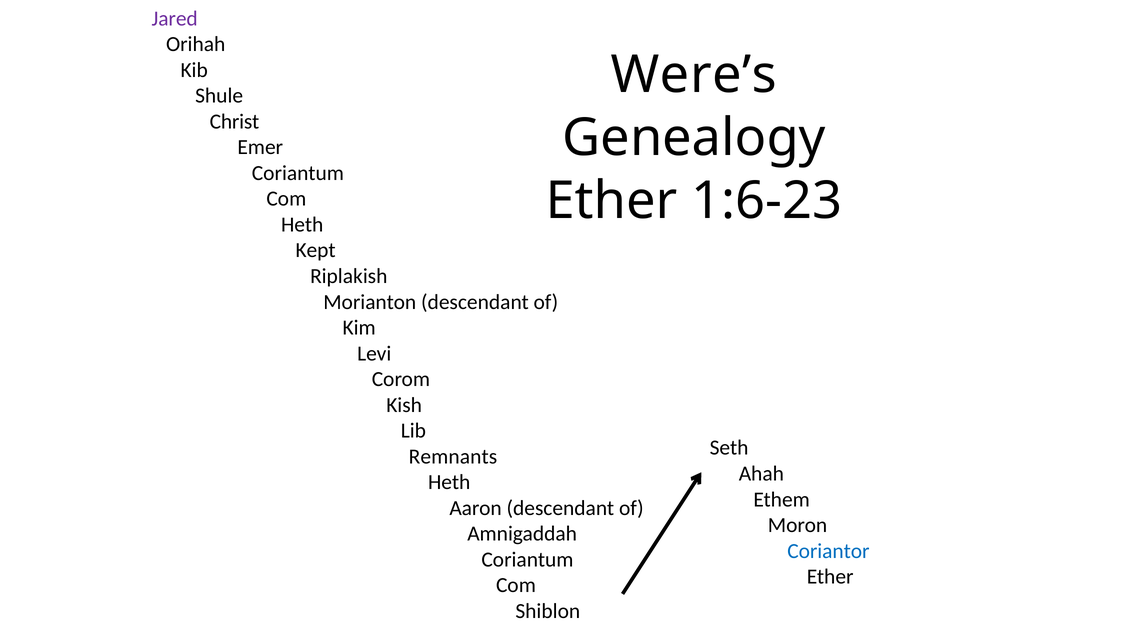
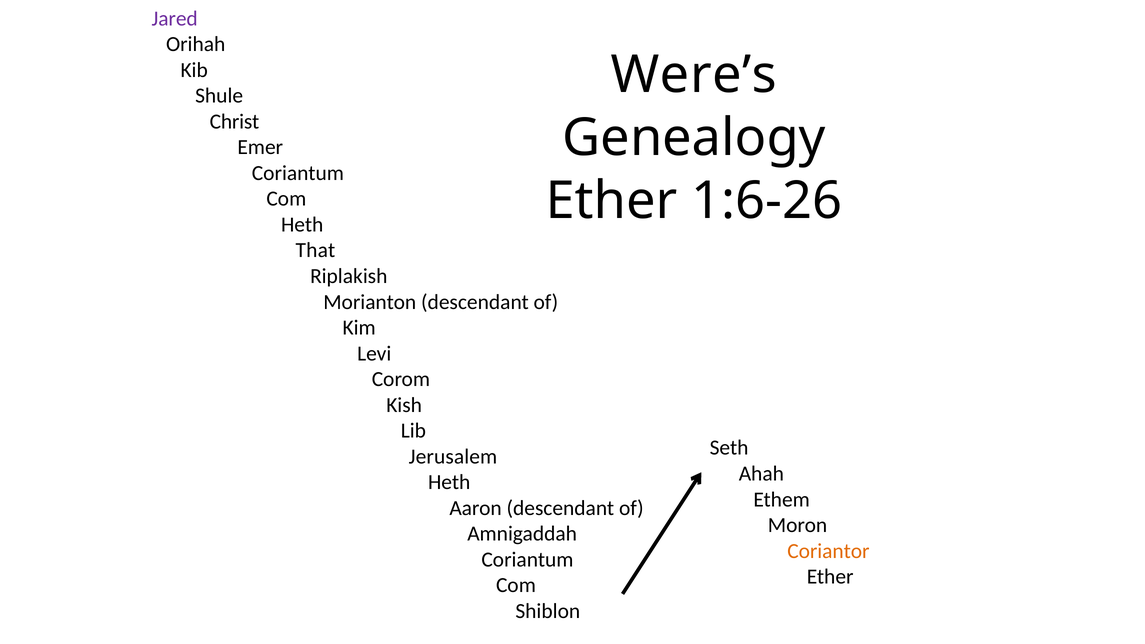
1:6-23: 1:6-23 -> 1:6-26 (767, 201)
Kept: Kept -> That (315, 250)
Remnants: Remnants -> Jerusalem (453, 457)
Coriantor colour: blue -> orange (828, 551)
